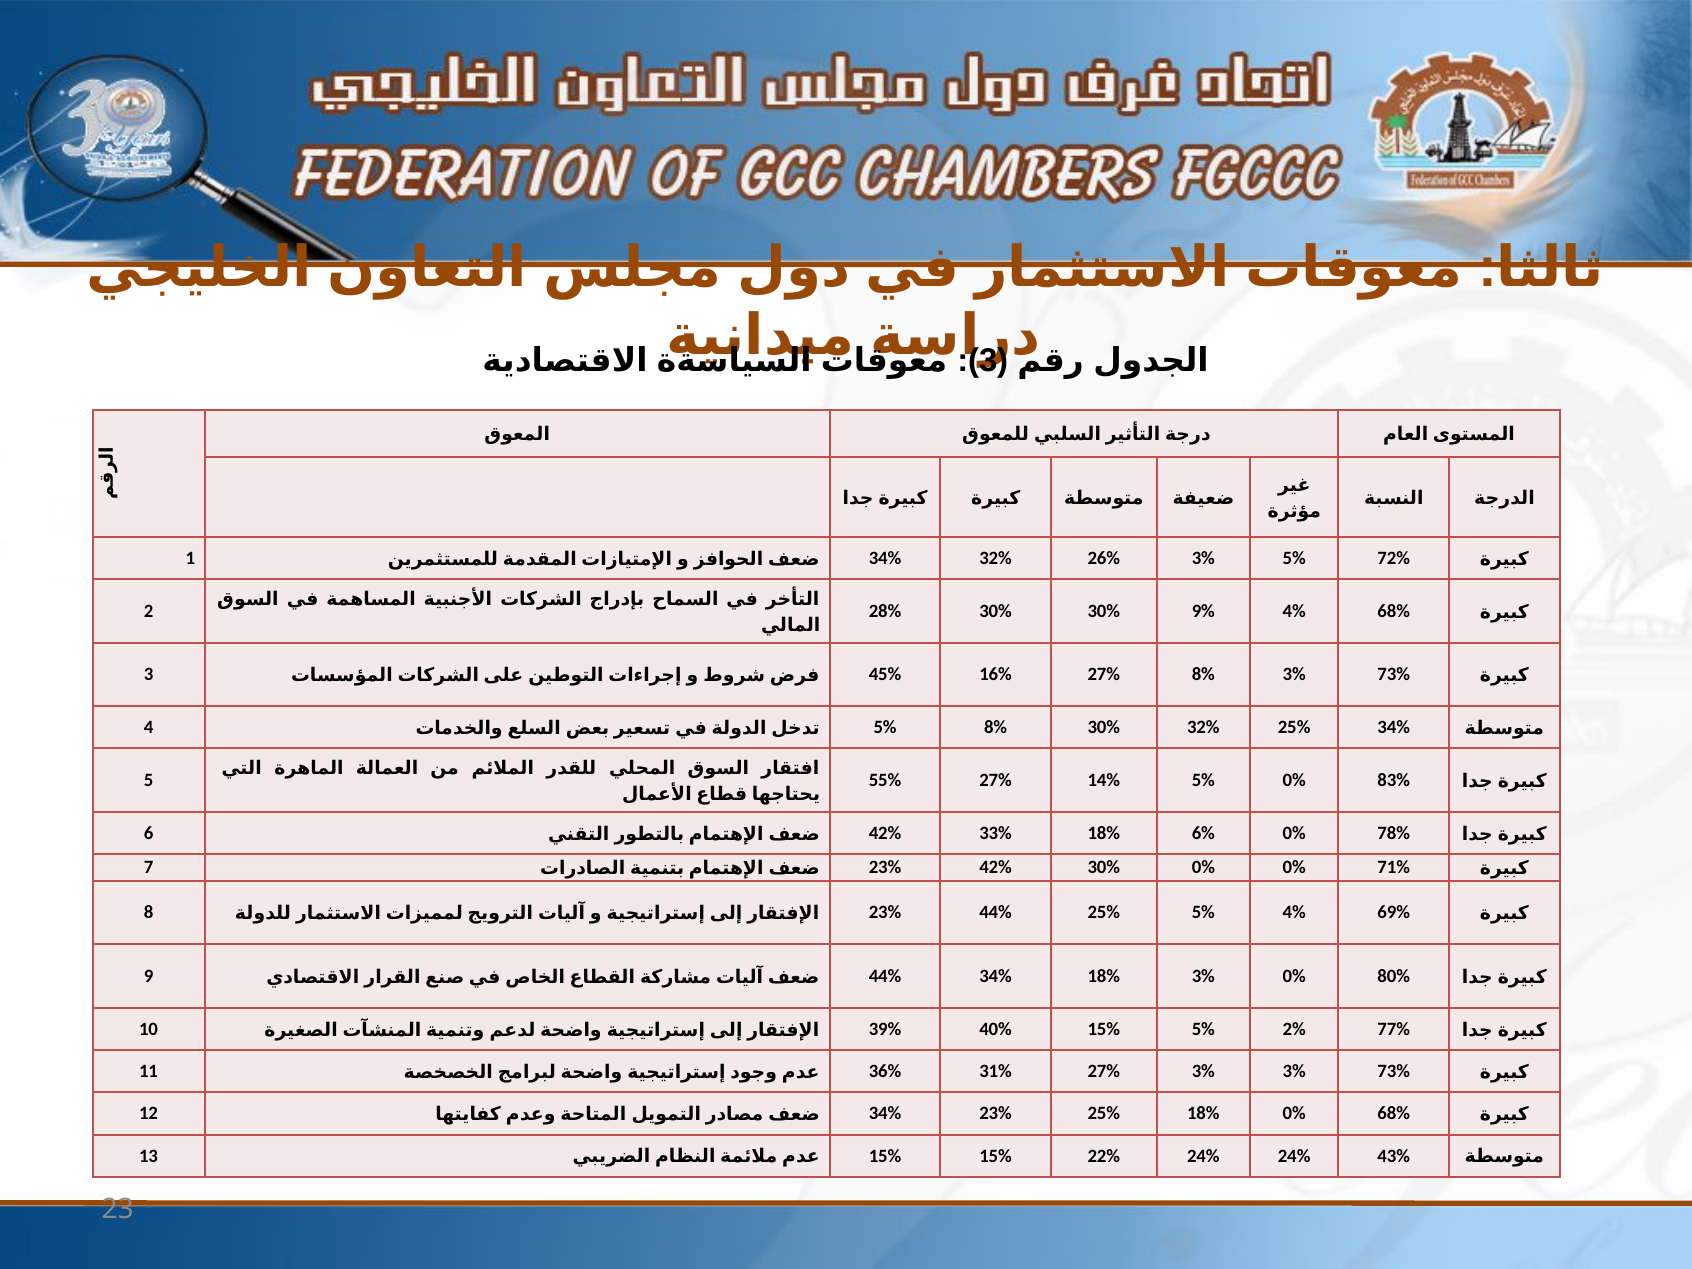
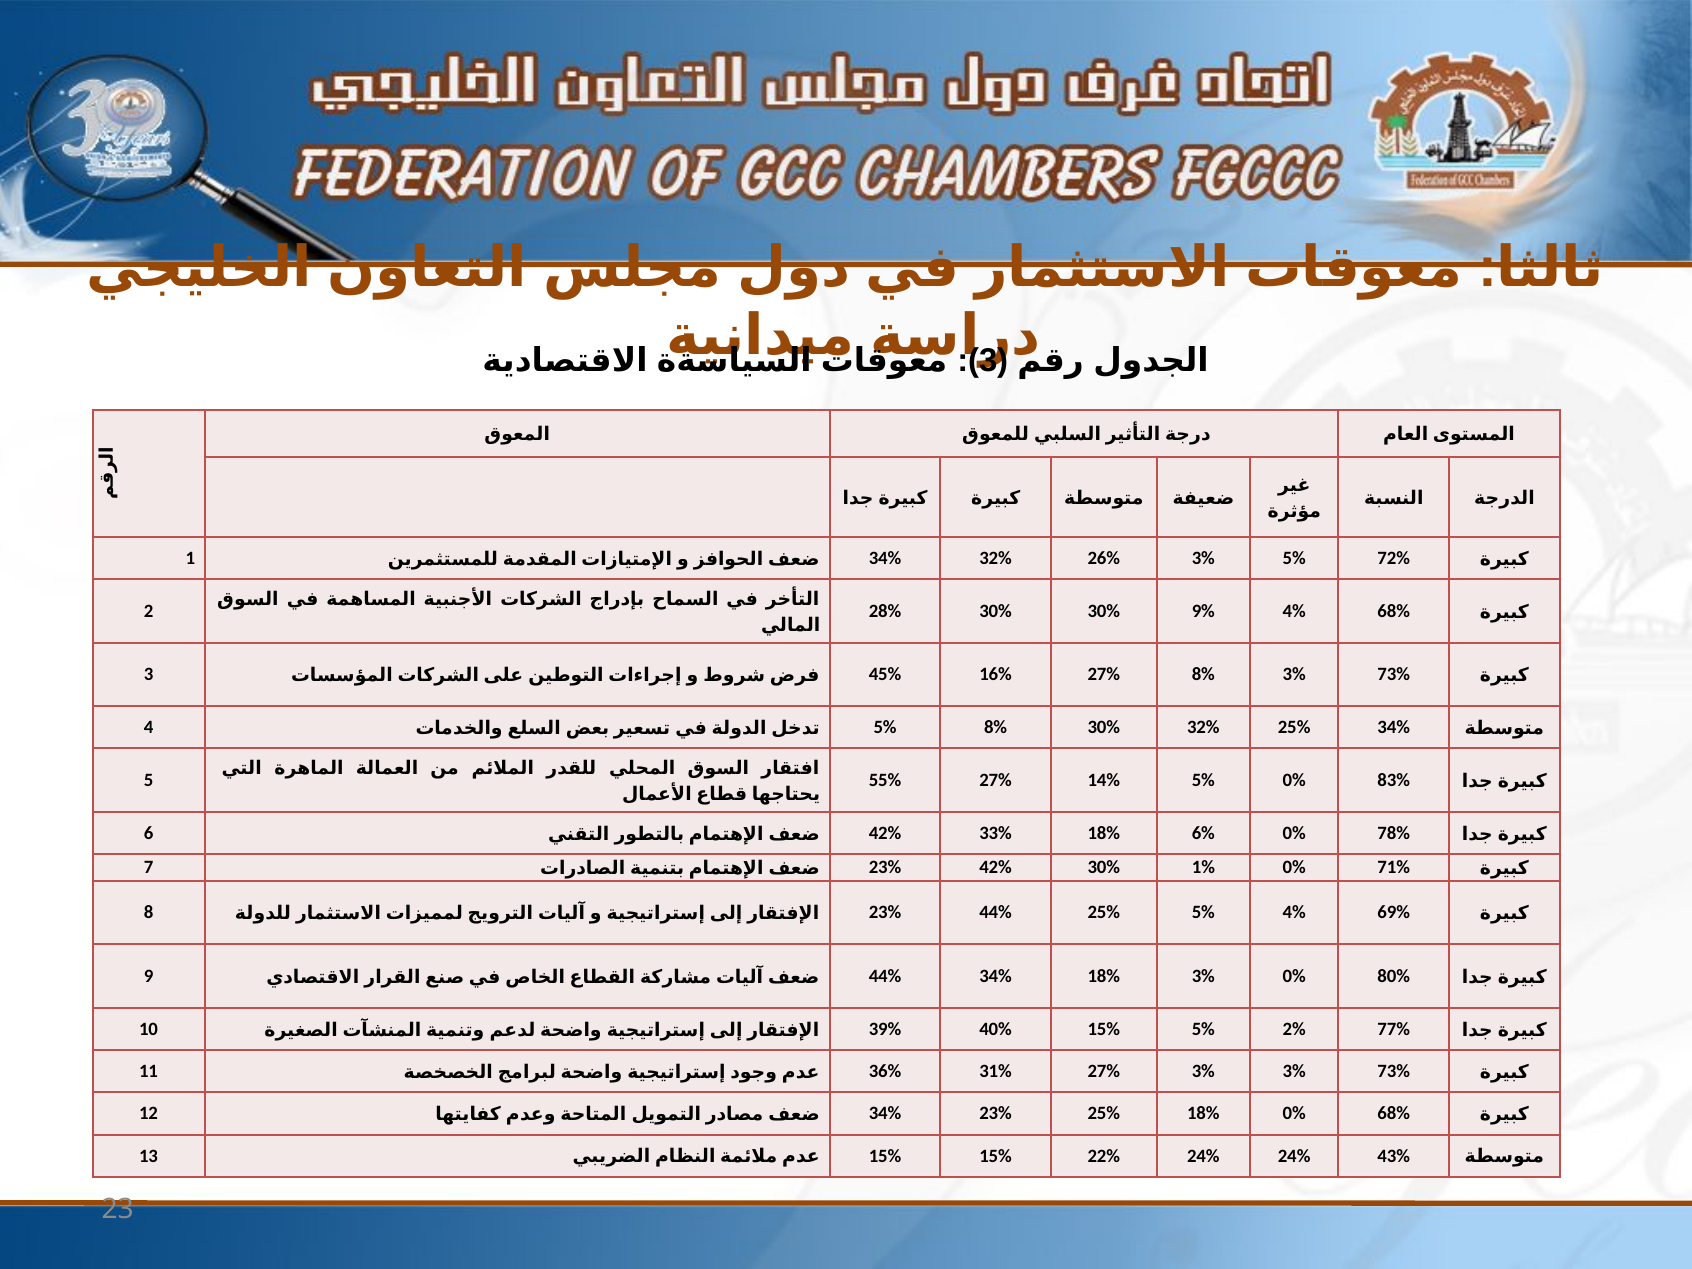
30% 0%: 0% -> 1% (1203, 868)
